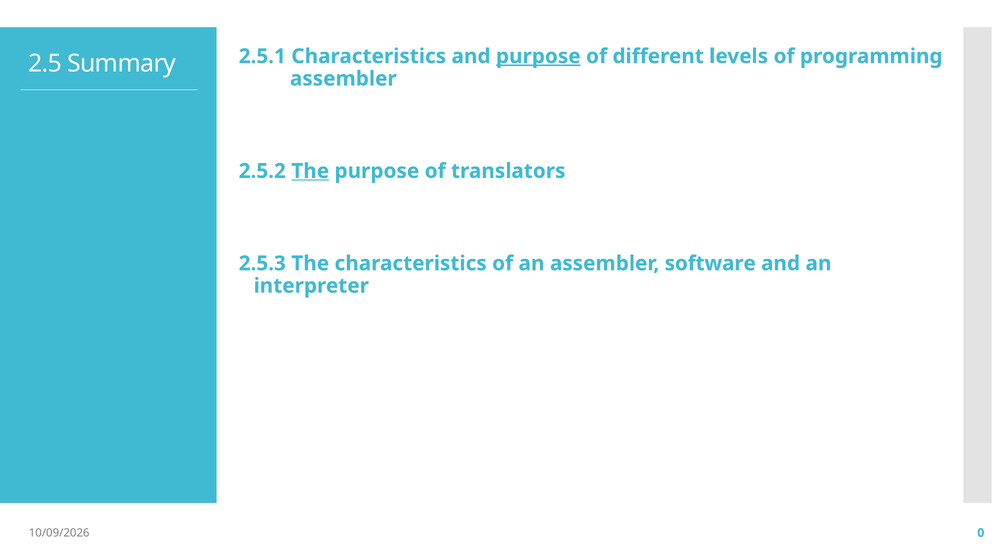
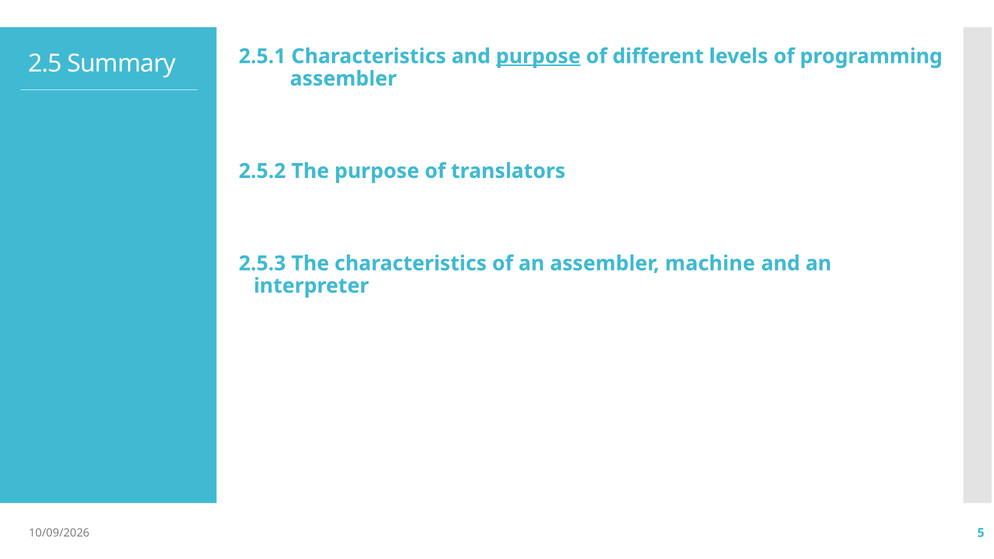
The underline: present -> none (310, 171)
software: software -> machine (710, 264)
0: 0 -> 5 (981, 533)
